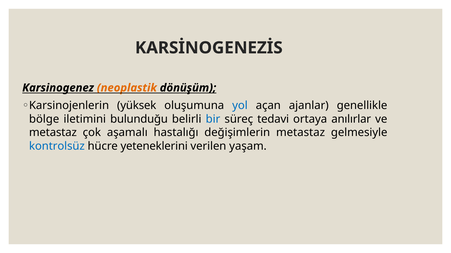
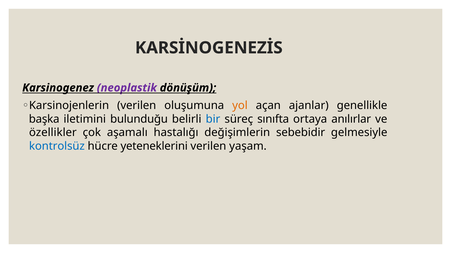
neoplastik colour: orange -> purple (127, 88)
Karsinojenlerin yüksek: yüksek -> verilen (137, 106)
yol colour: blue -> orange (240, 106)
bölge: bölge -> başka (44, 119)
tedavi: tedavi -> sınıfta (273, 119)
metastaz: metastaz -> özellikler (53, 133)
değişimlerin metastaz: metastaz -> sebebidir (301, 133)
